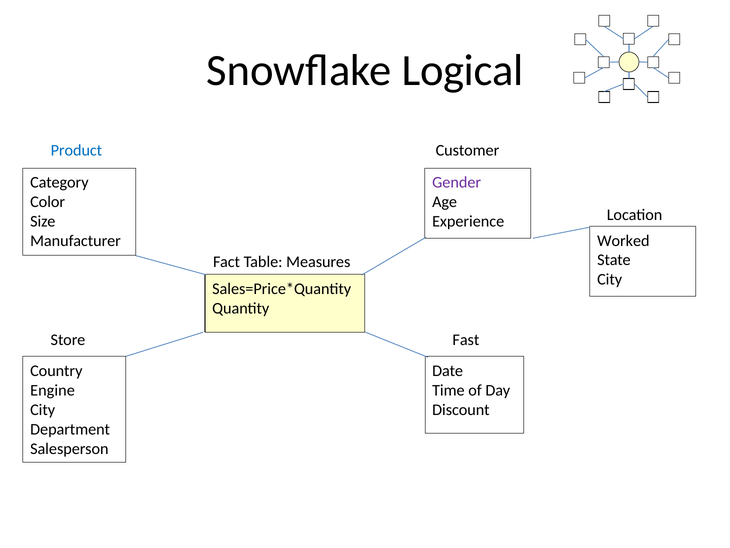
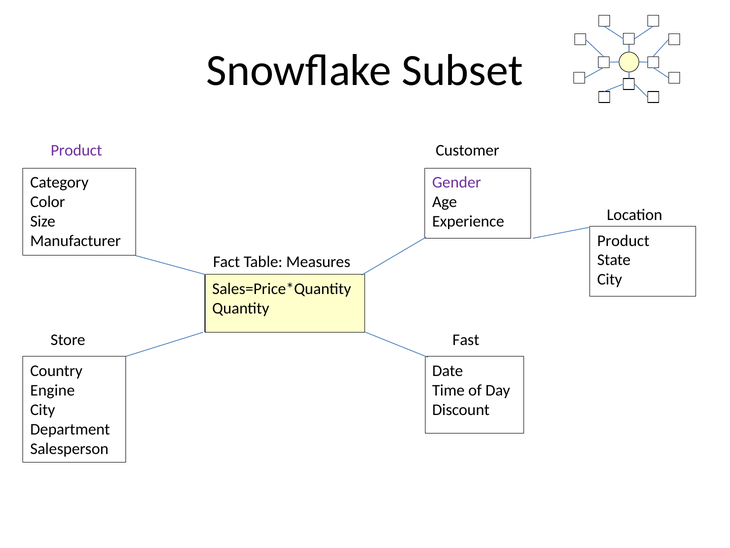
Logical: Logical -> Subset (462, 71)
Product colour: blue -> purple (76, 150)
Worked: Worked -> Product (623, 240)
